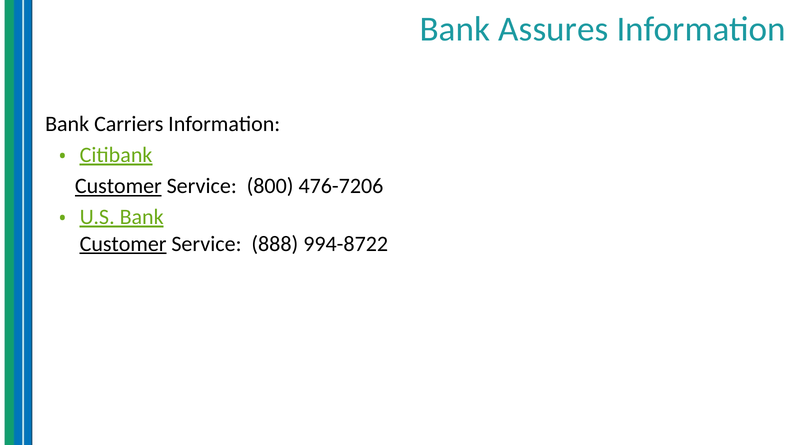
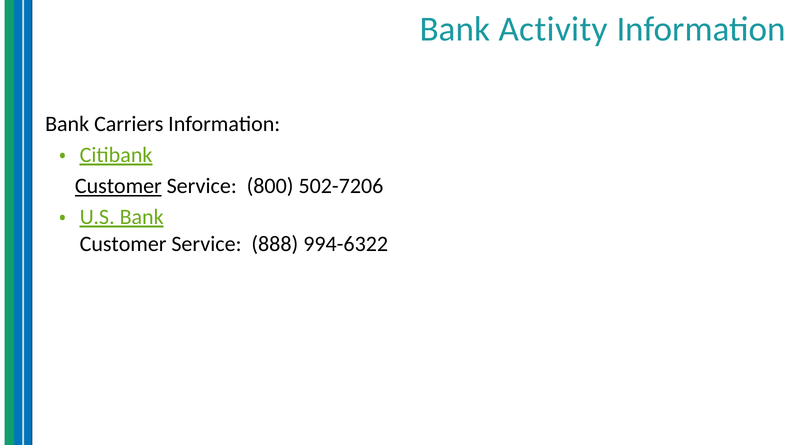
Assures: Assures -> Activity (553, 29)
476-7206: 476-7206 -> 502-7206 (341, 186)
Customer underline: present -> none (123, 244)
994-8722: 994-8722 -> 994-6322 (346, 244)
